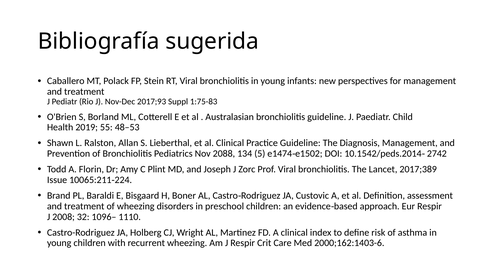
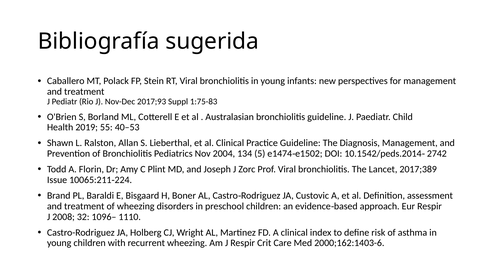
48–53: 48–53 -> 40–53 (127, 128)
2088: 2088 -> 2004 (224, 154)
